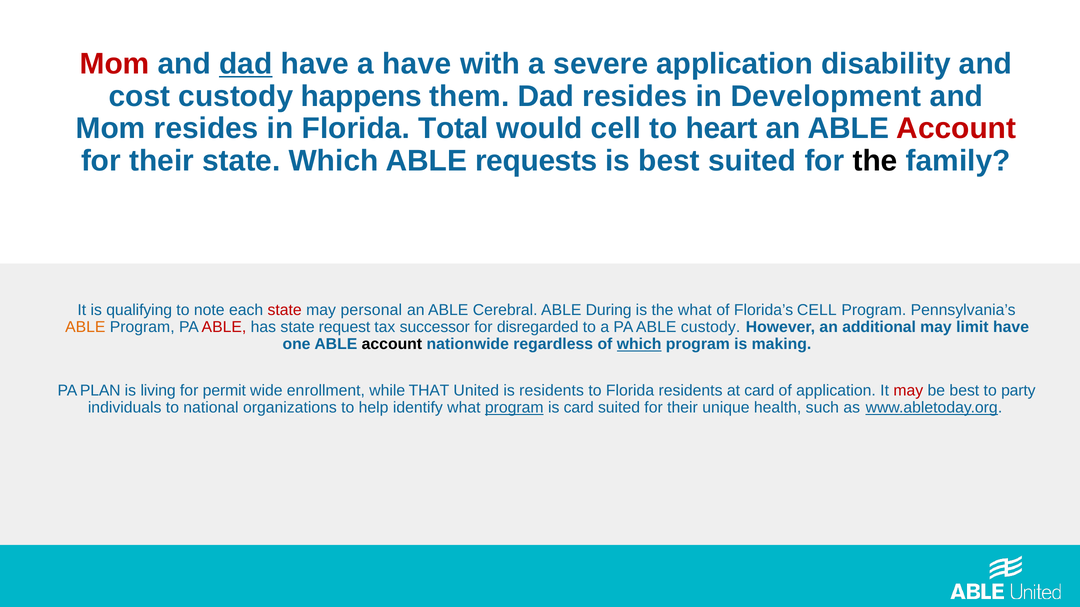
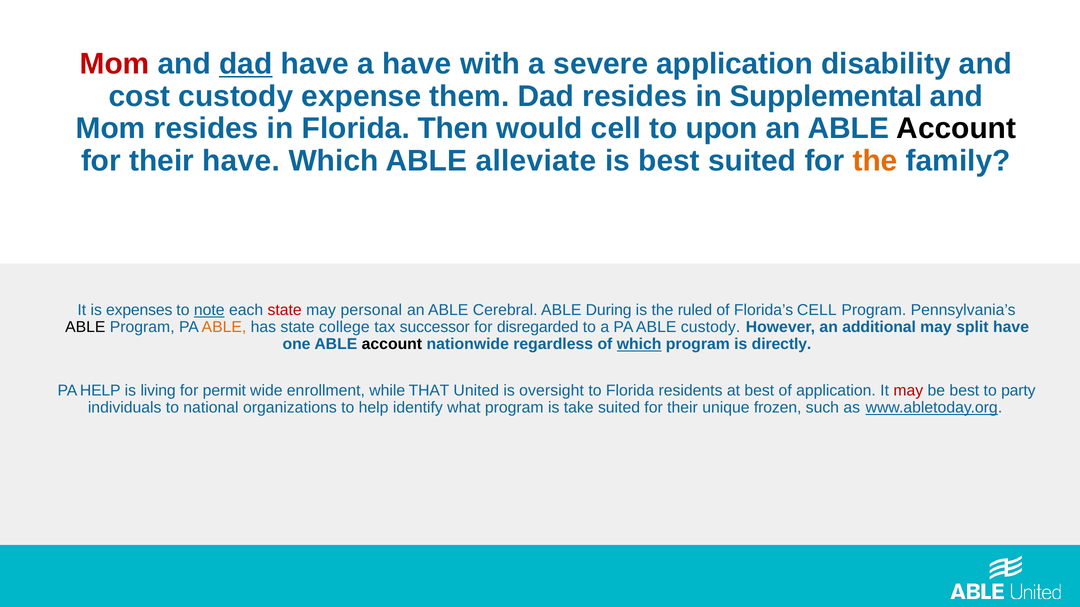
happens: happens -> expense (361, 96)
Development: Development -> Supplemental (826, 96)
Total: Total -> Then (453, 129)
heart: heart -> upon (722, 129)
Account colour: red -> black (956, 129)
their state: state -> have (241, 161)
requests: requests -> alleviate (536, 161)
the colour: black -> orange (875, 161)
qualifying: qualifying -> expenses (139, 311)
note underline: none -> present (209, 311)
the what: what -> ruled (695, 311)
ABLE colour: orange -> black (85, 328)
ABLE colour: red -> orange (224, 328)
request: request -> college (344, 328)
limit: limit -> split (972, 328)
making: making -> directly (782, 345)
PA PLAN: PLAN -> HELP (100, 391)
is residents: residents -> oversight (552, 391)
at card: card -> best (759, 391)
program underline: present -> none (514, 408)
is card: card -> take (579, 408)
health: health -> frozen (778, 408)
